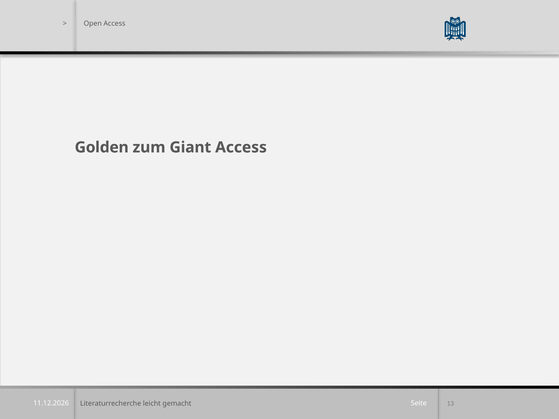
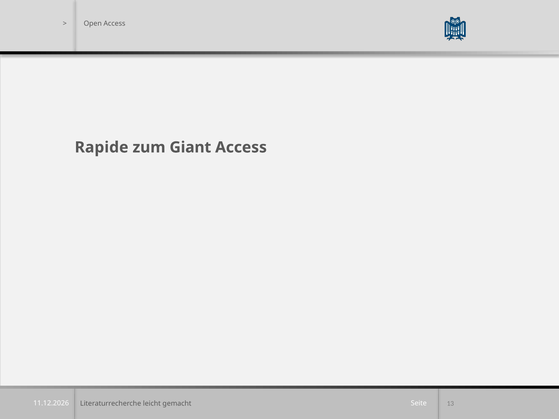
Golden: Golden -> Rapide (102, 147)
